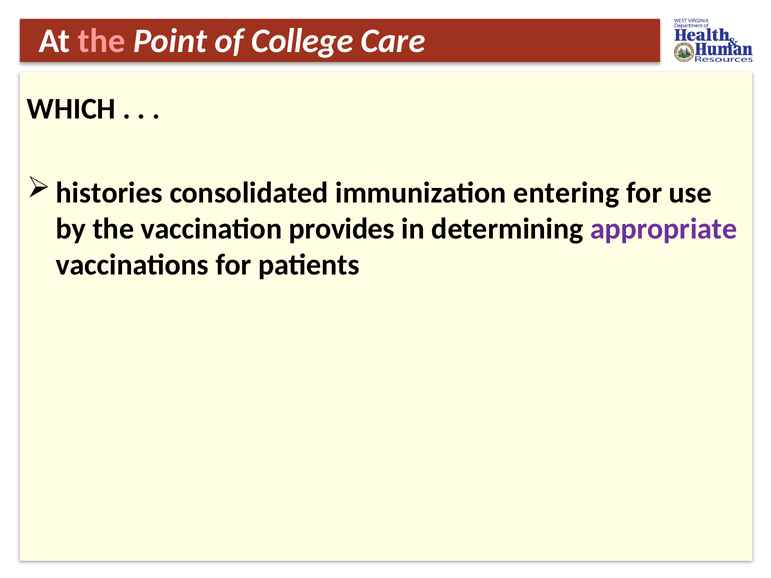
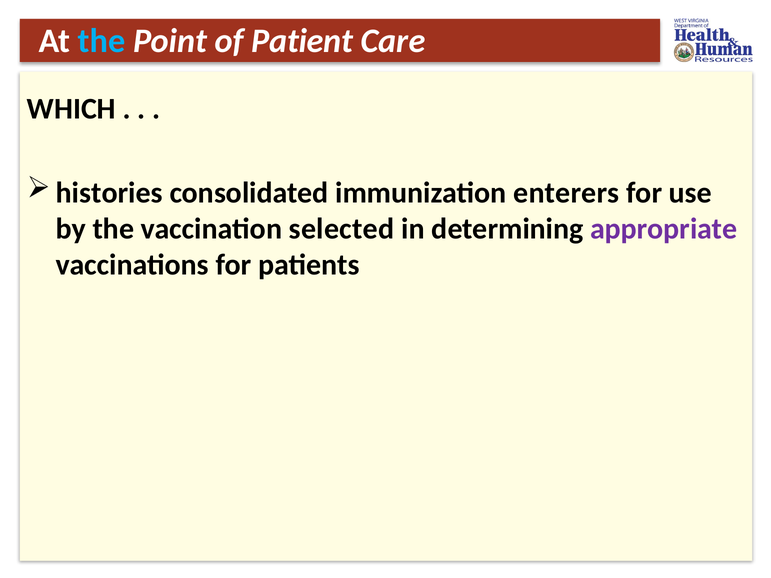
the colour: pink -> light blue (102, 41)
College: College -> Patient (302, 41)
entering: entering -> enterers (566, 193)
provides: provides -> selected (342, 229)
